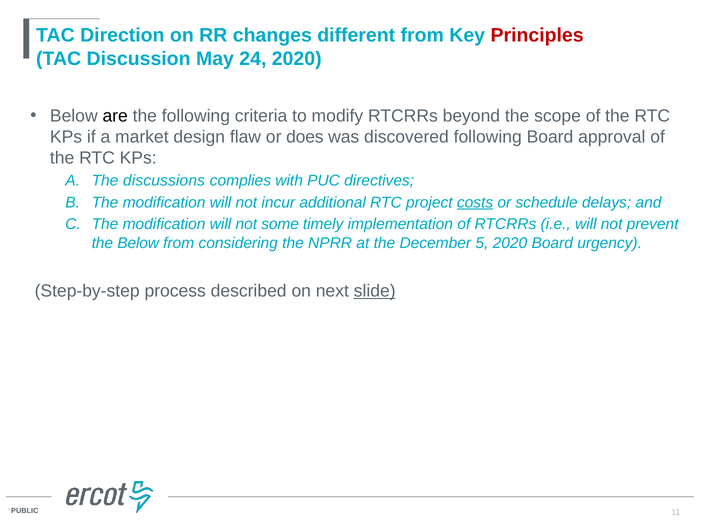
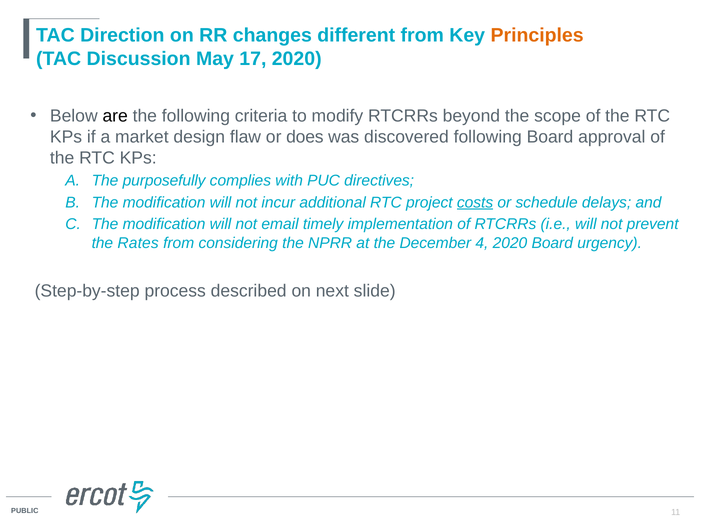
Principles colour: red -> orange (537, 35)
24: 24 -> 17 (253, 59)
discussions: discussions -> purposefully (164, 181)
some: some -> email (280, 224)
the Below: Below -> Rates (138, 243)
5: 5 -> 4 (482, 243)
slide underline: present -> none (375, 291)
